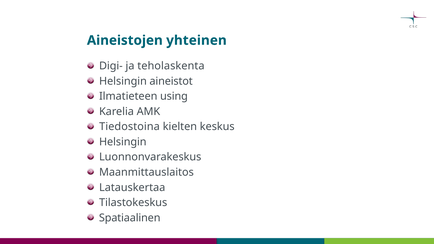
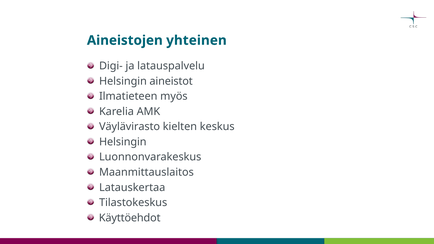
teholaskenta: teholaskenta -> latauspalvelu (171, 66)
using: using -> myös (174, 96)
Tiedostoina: Tiedostoina -> Väylävirasto (130, 127)
Spatiaalinen: Spatiaalinen -> Käyttöehdot (130, 218)
